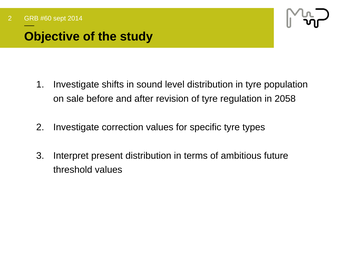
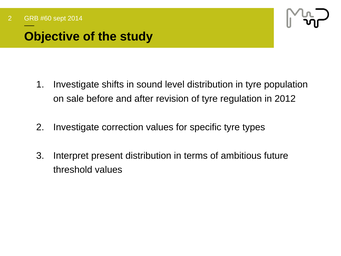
2058: 2058 -> 2012 (285, 99)
